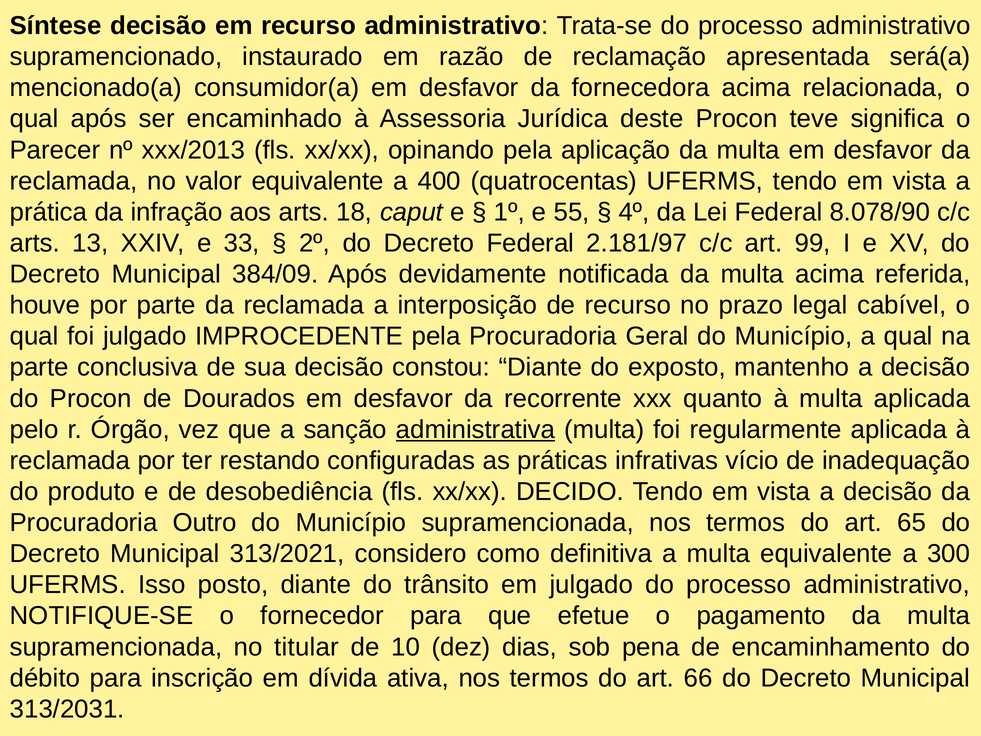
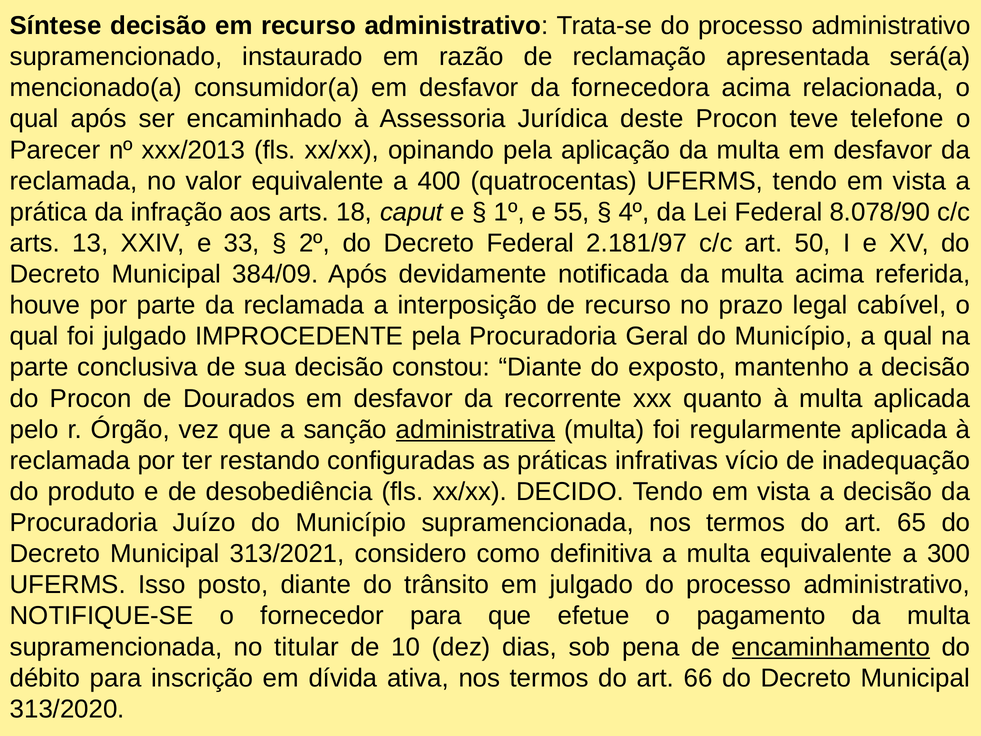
significa: significa -> telefone (897, 119)
99: 99 -> 50 (813, 243)
Outro: Outro -> Juízo (204, 523)
encaminhamento underline: none -> present (831, 647)
313/2031: 313/2031 -> 313/2020 (67, 709)
